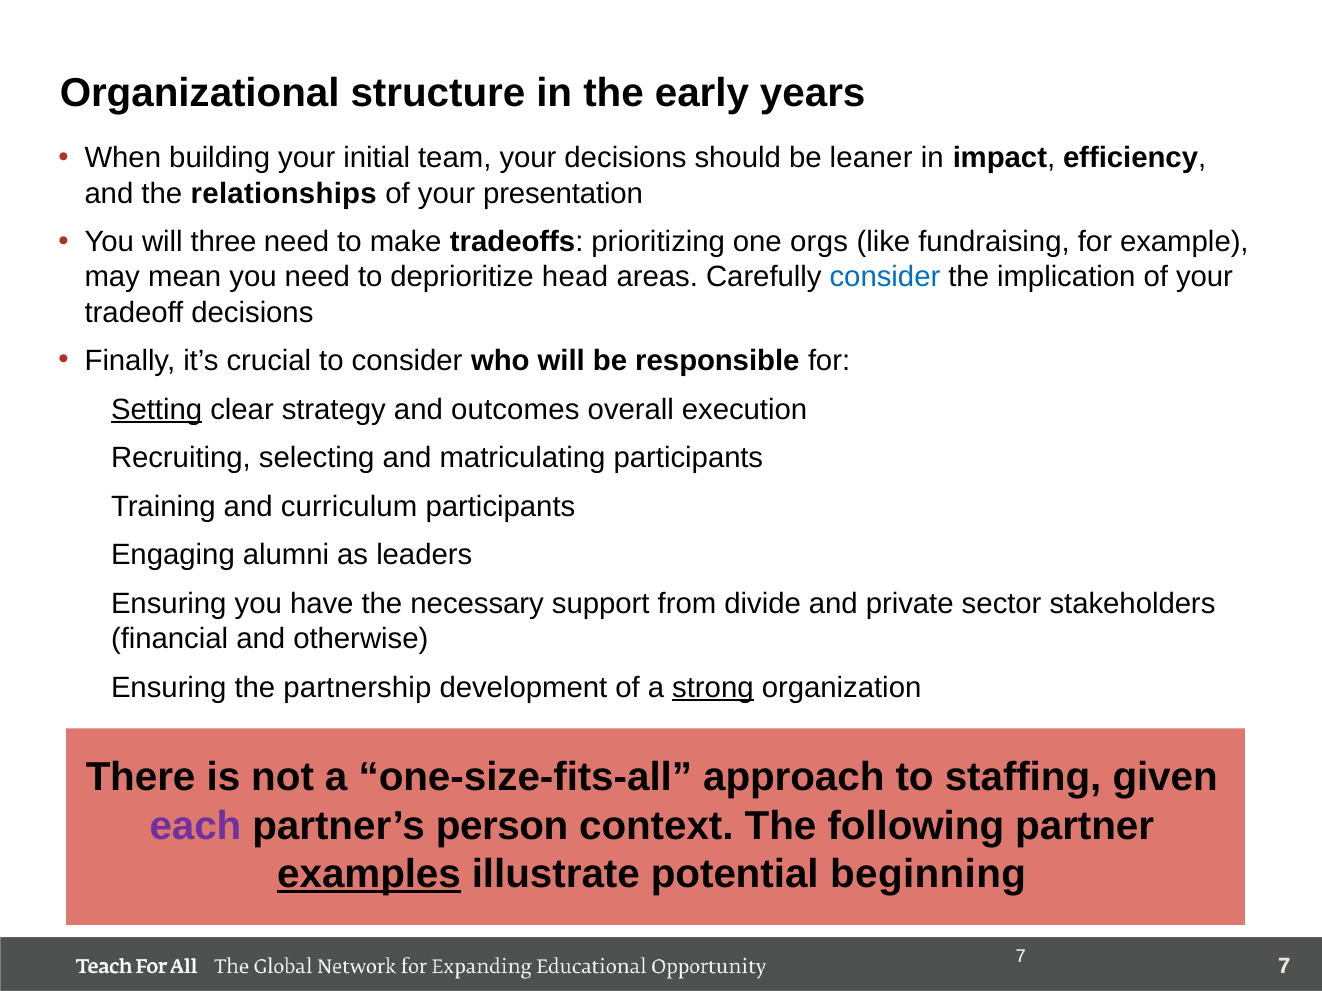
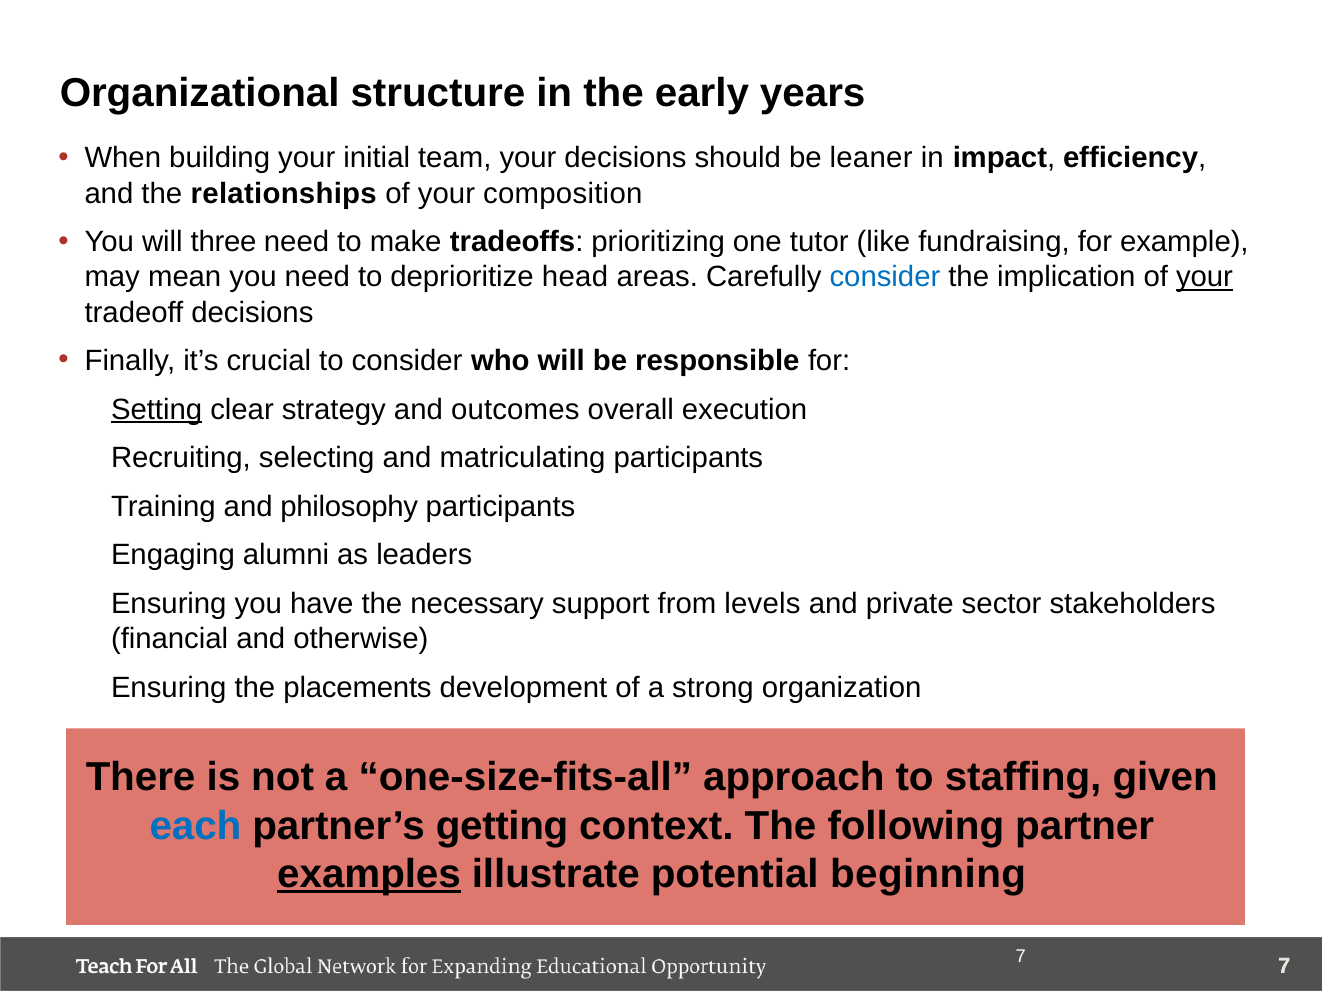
presentation: presentation -> composition (563, 194)
orgs: orgs -> tutor (819, 242)
your underline: none -> present (1205, 277)
curriculum: curriculum -> philosophy (349, 507)
divide: divide -> levels (762, 604)
partnership: partnership -> placements (358, 688)
strong underline: present -> none (713, 688)
each colour: purple -> blue (195, 826)
person: person -> getting (502, 826)
